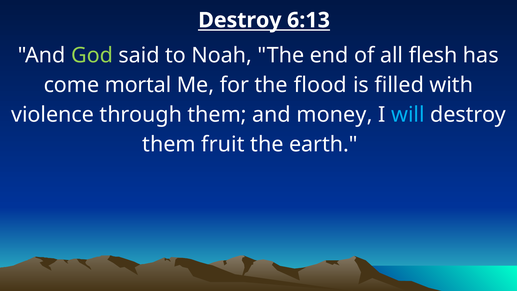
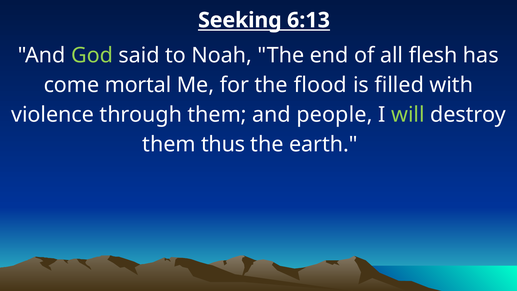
Destroy: Destroy -> Seeking (240, 20)
money: money -> people (334, 115)
will colour: light blue -> light green (408, 115)
fruit: fruit -> thus (223, 144)
